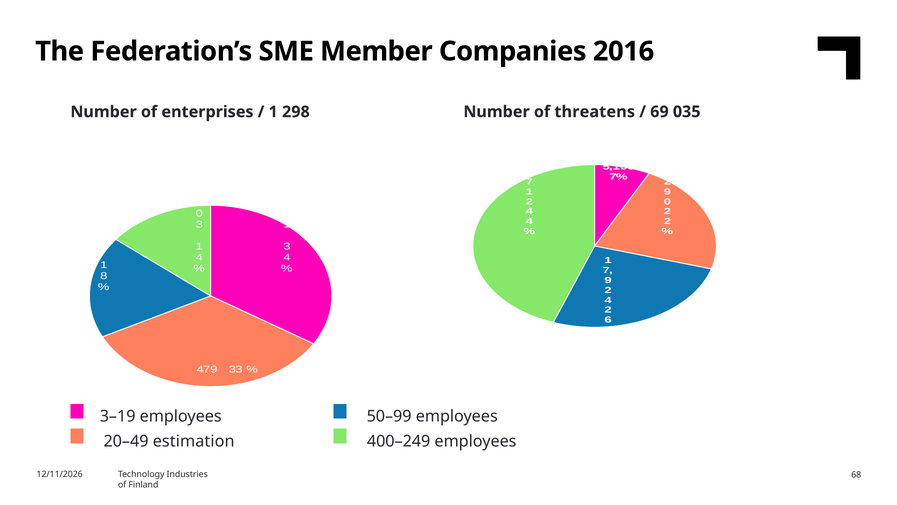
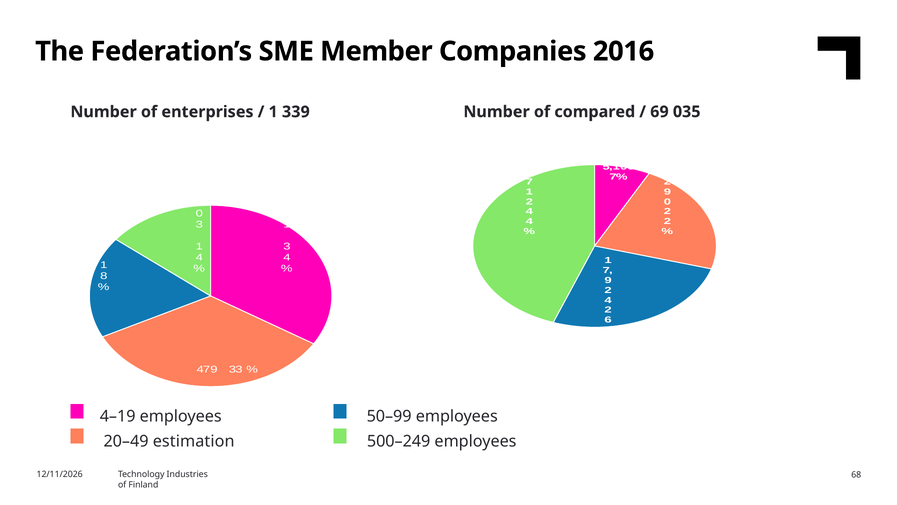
298: 298 -> 339 (296, 112)
threatens: threatens -> compared (595, 112)
3–19: 3–19 -> 4–19 (118, 416)
400–249: 400–249 -> 500–249 (399, 441)
